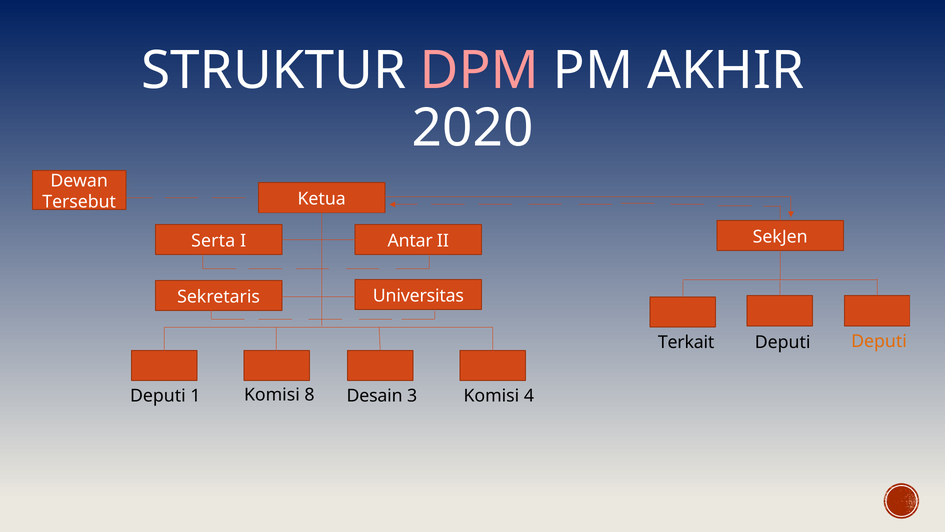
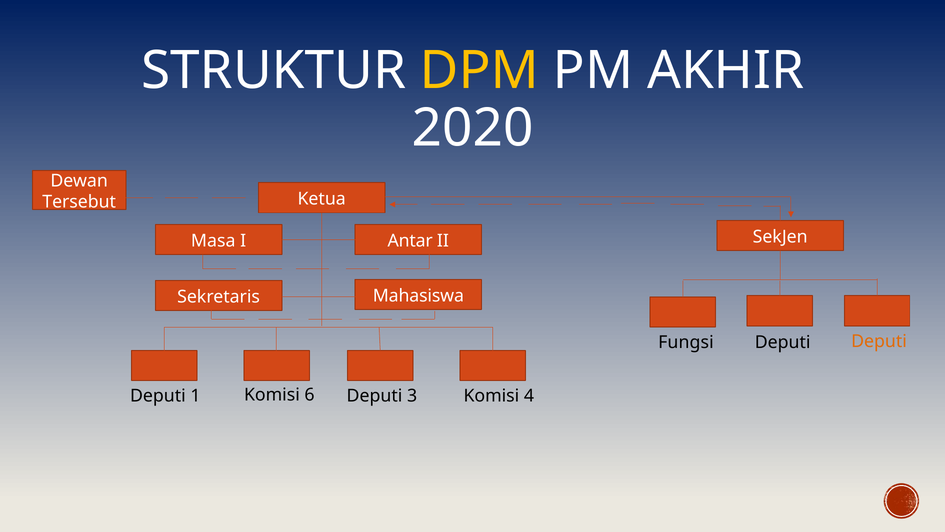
DPM colour: pink -> yellow (480, 71)
Serta: Serta -> Masa (213, 241)
Universitas: Universitas -> Mahasiswa (418, 296)
Terkait: Terkait -> Fungsi (686, 342)
8: 8 -> 6 (310, 394)
Desain: Desain -> Deputi (375, 395)
